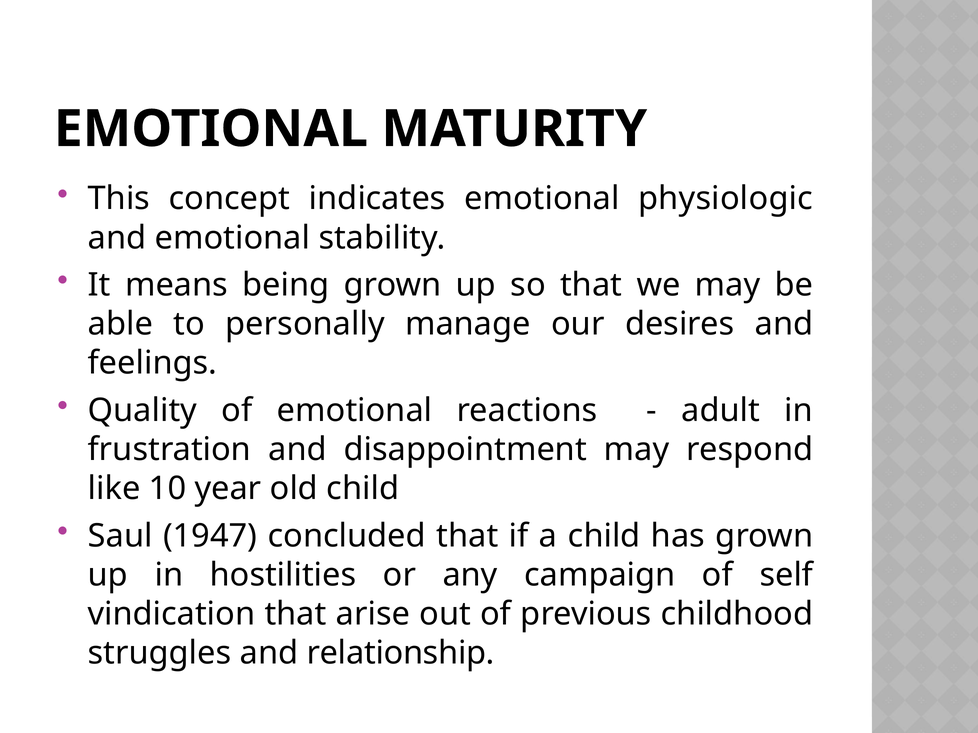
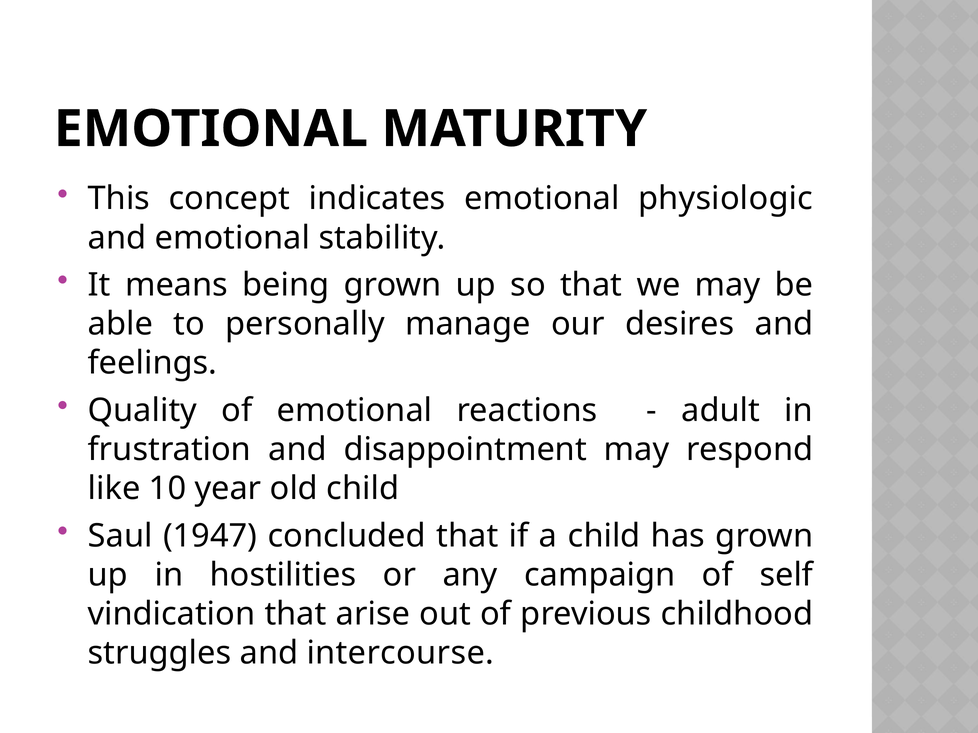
relationship: relationship -> intercourse (400, 654)
